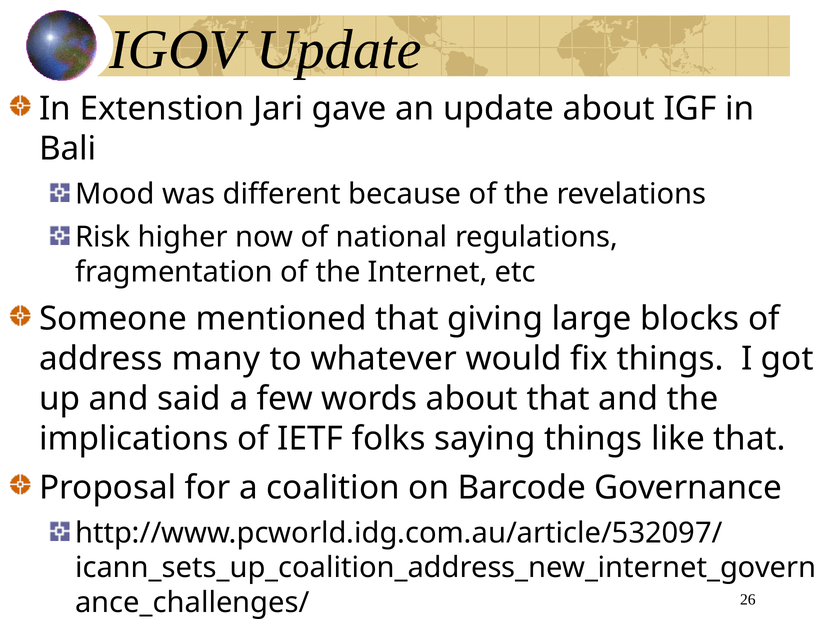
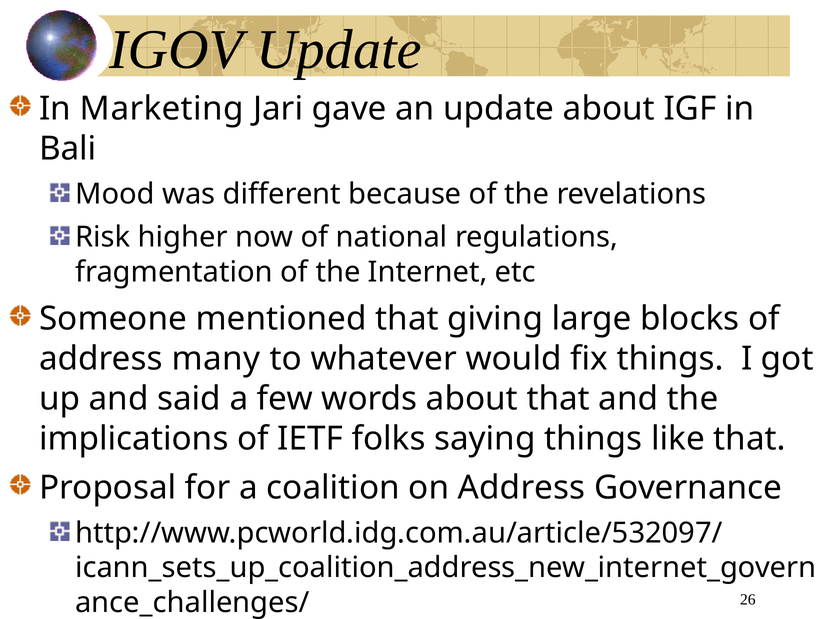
Extenstion: Extenstion -> Marketing (162, 109)
on Barcode: Barcode -> Address (522, 488)
